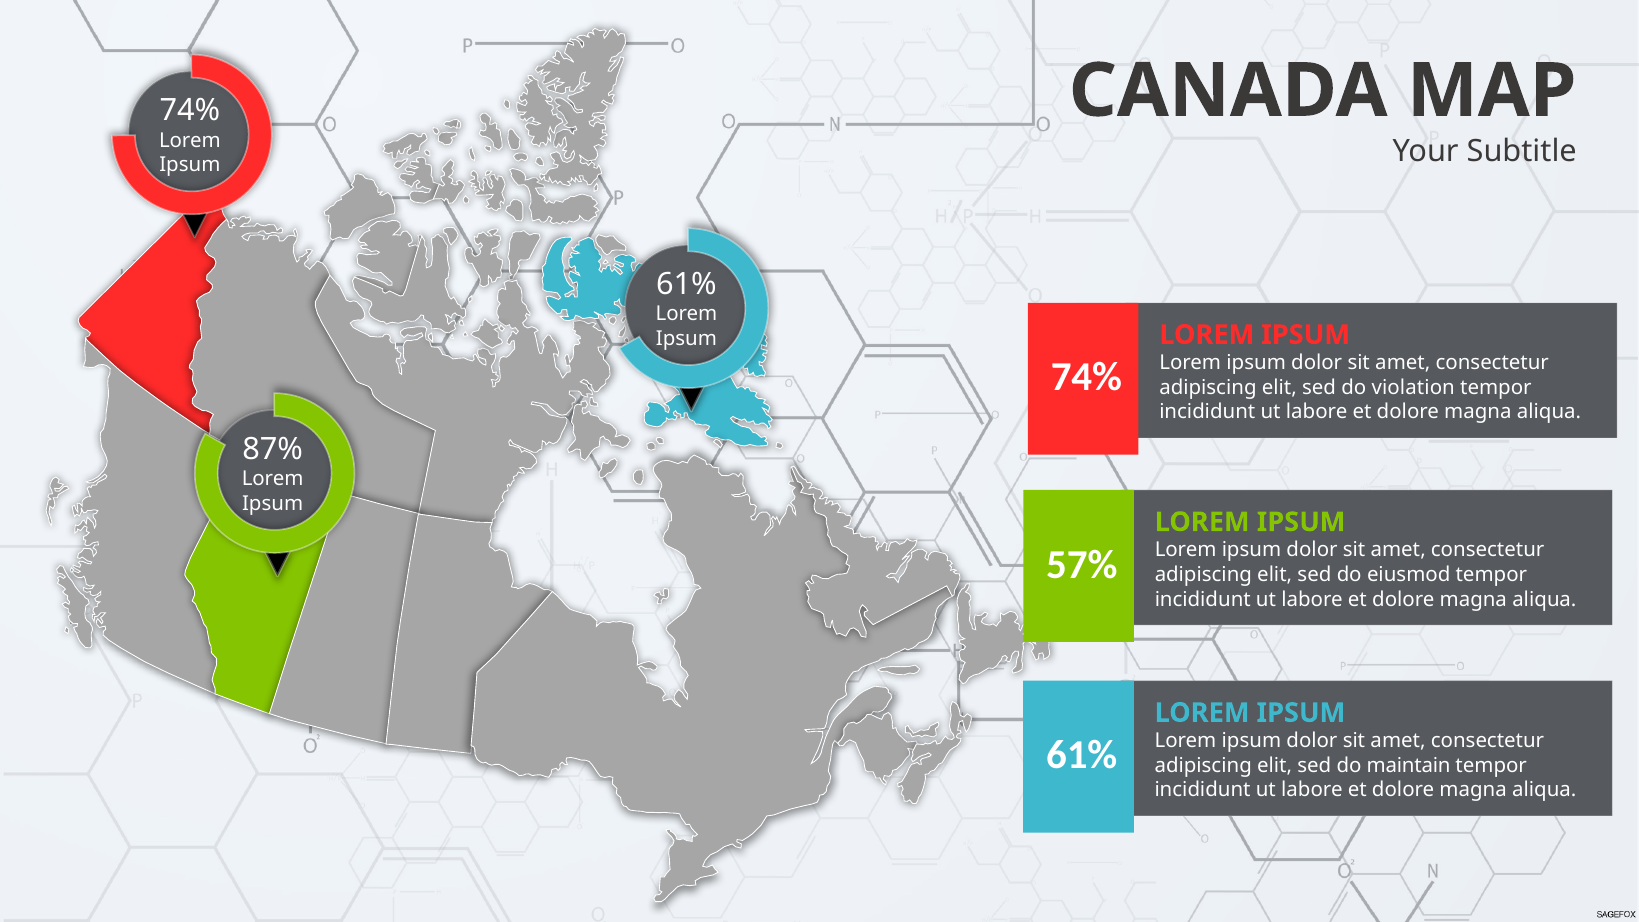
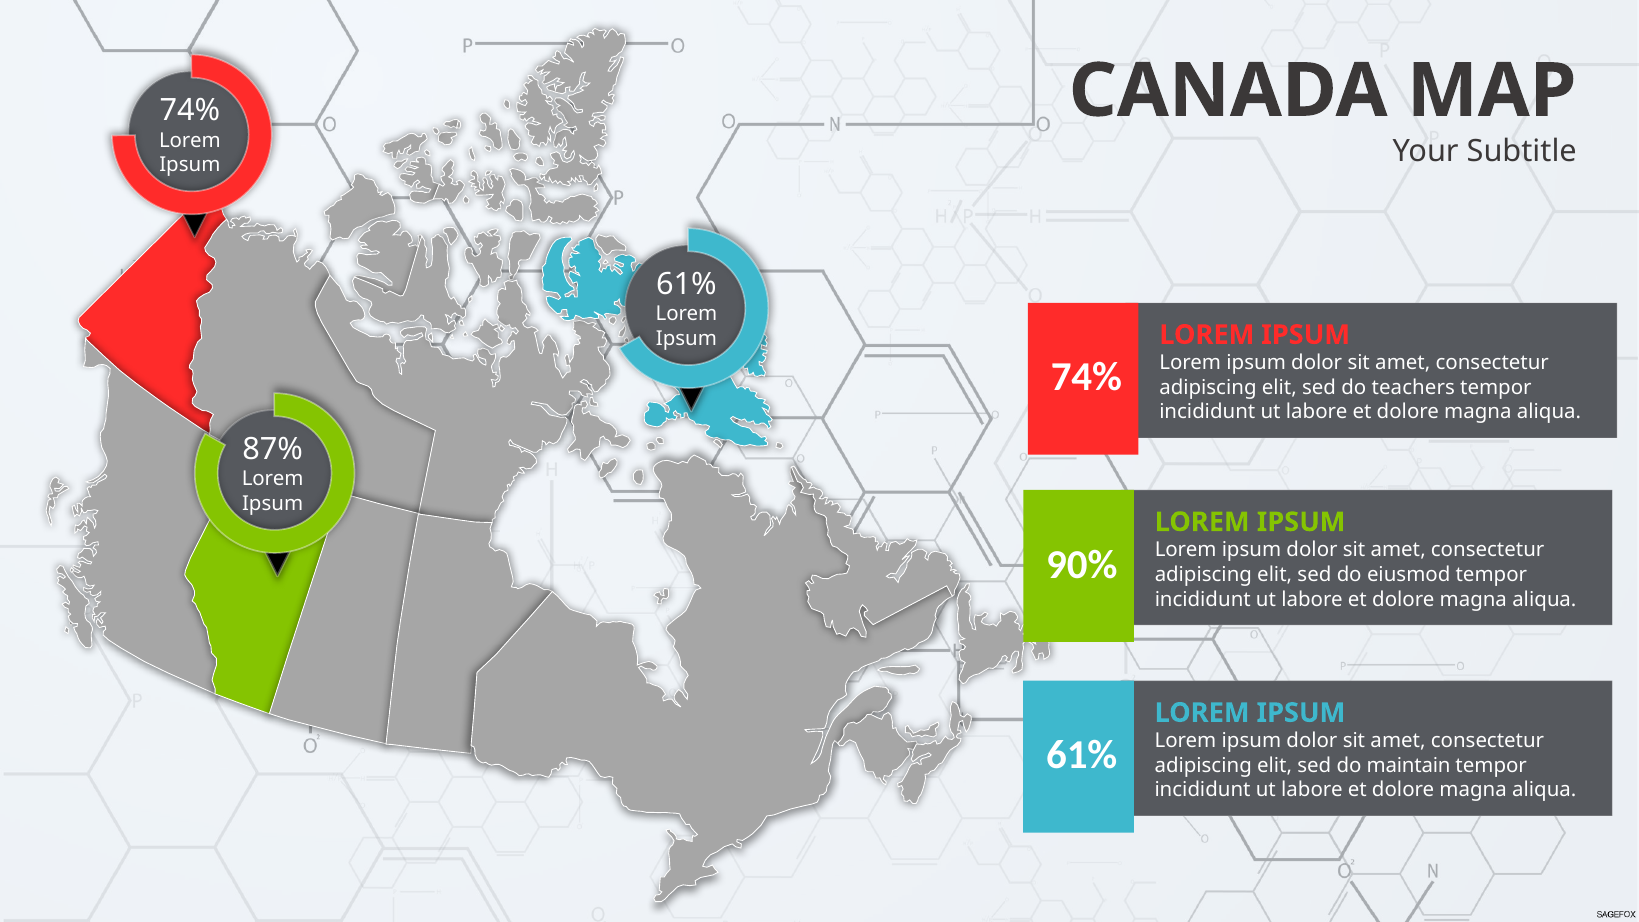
violation: violation -> teachers (1413, 388)
57%: 57% -> 90% (1082, 565)
